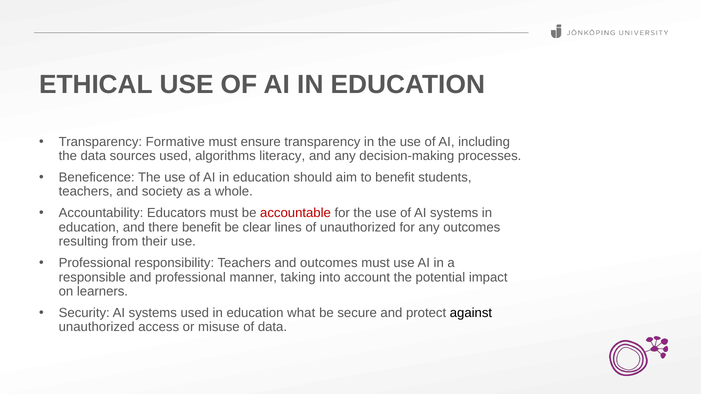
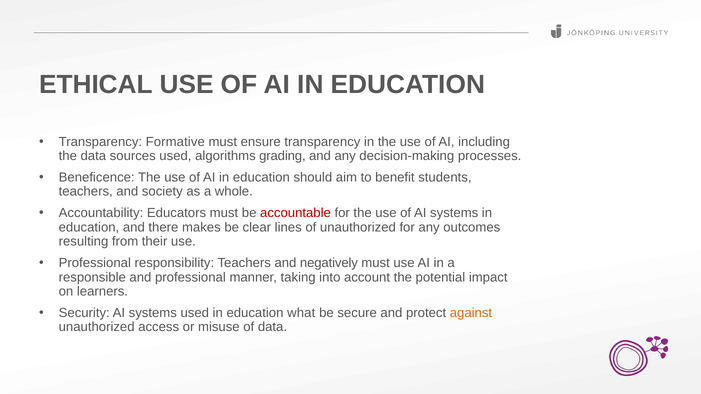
literacy: literacy -> grading (282, 156)
there benefit: benefit -> makes (201, 227)
and outcomes: outcomes -> negatively (329, 263)
against colour: black -> orange (471, 313)
